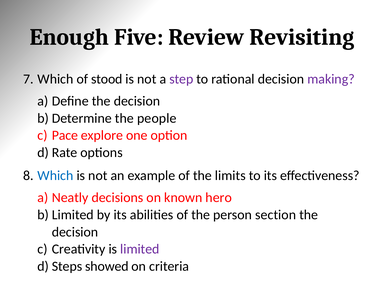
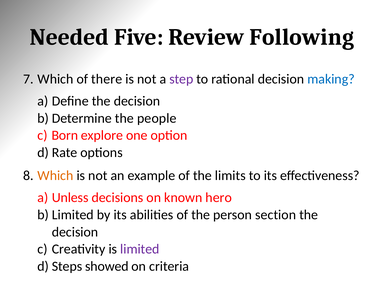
Enough: Enough -> Needed (69, 37)
Revisiting: Revisiting -> Following (302, 37)
stood: stood -> there (107, 79)
making colour: purple -> blue (331, 79)
Pace: Pace -> Born (65, 135)
Which colour: blue -> orange (55, 176)
Neatly: Neatly -> Unless (70, 198)
